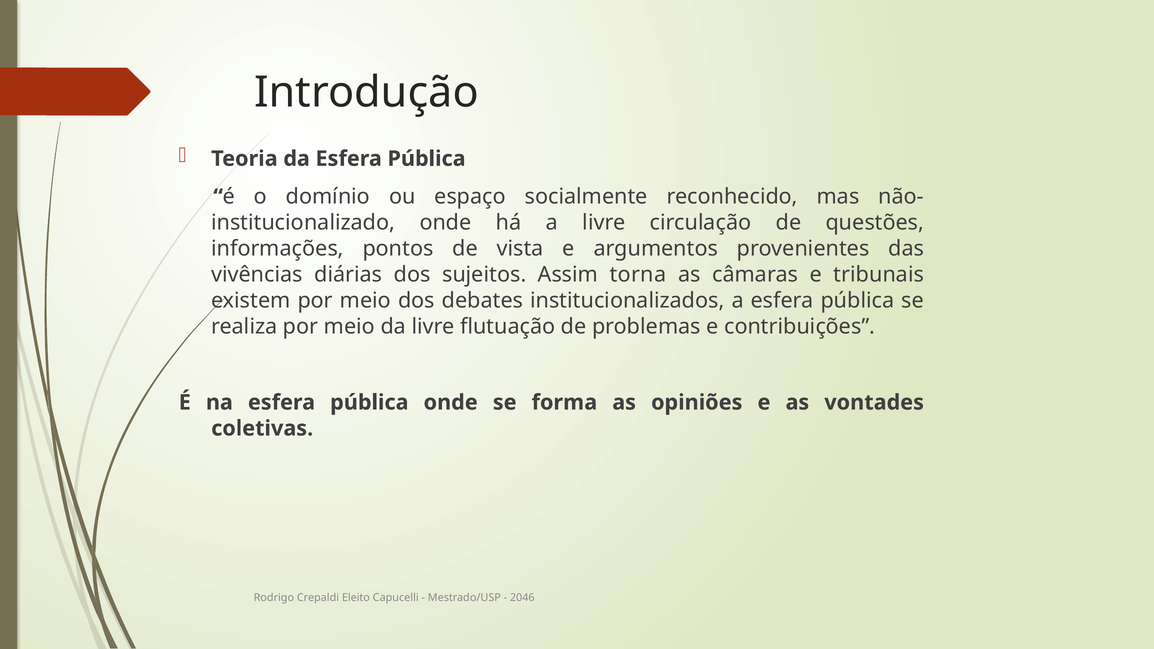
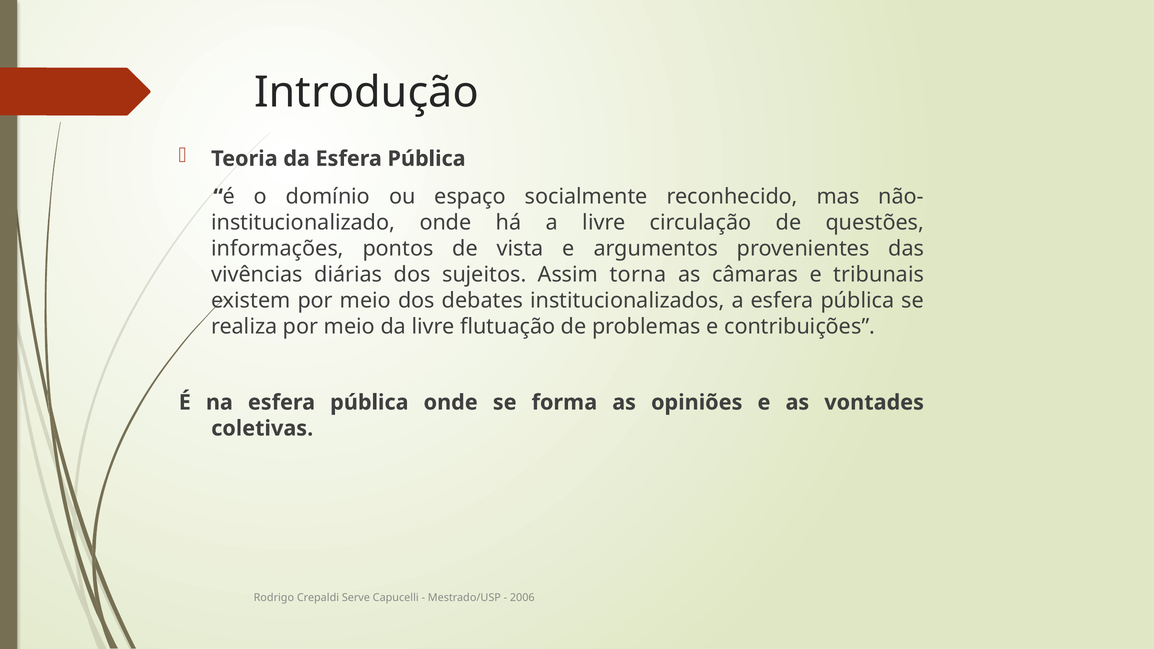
Eleito: Eleito -> Serve (356, 598)
2046: 2046 -> 2006 (522, 598)
